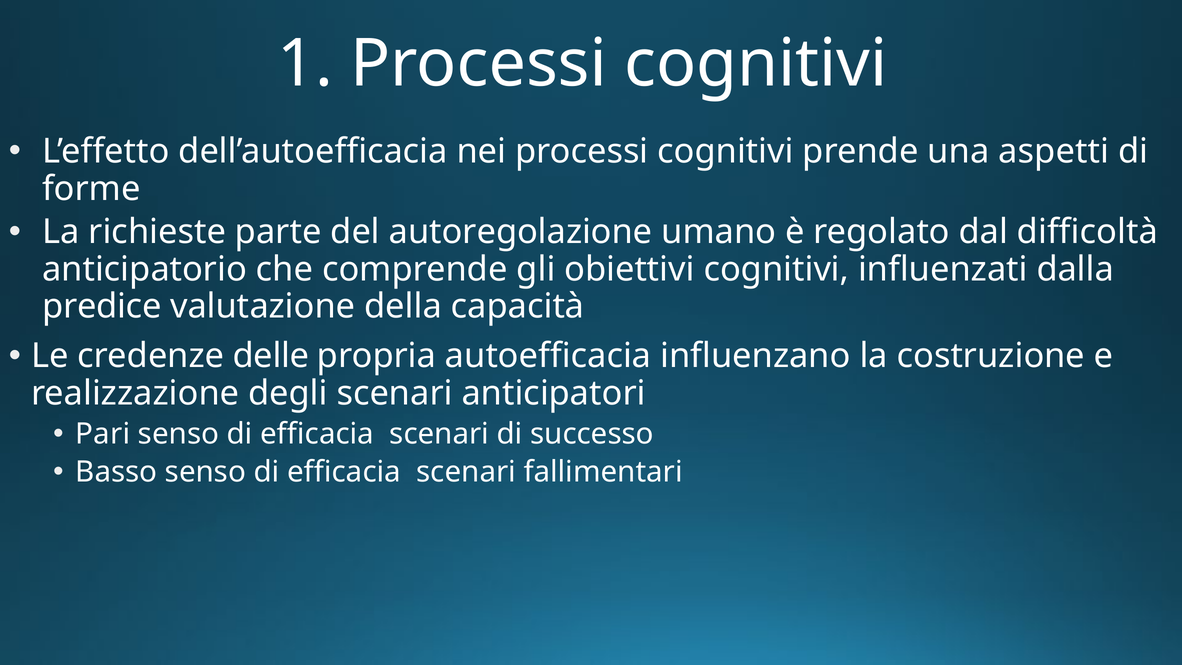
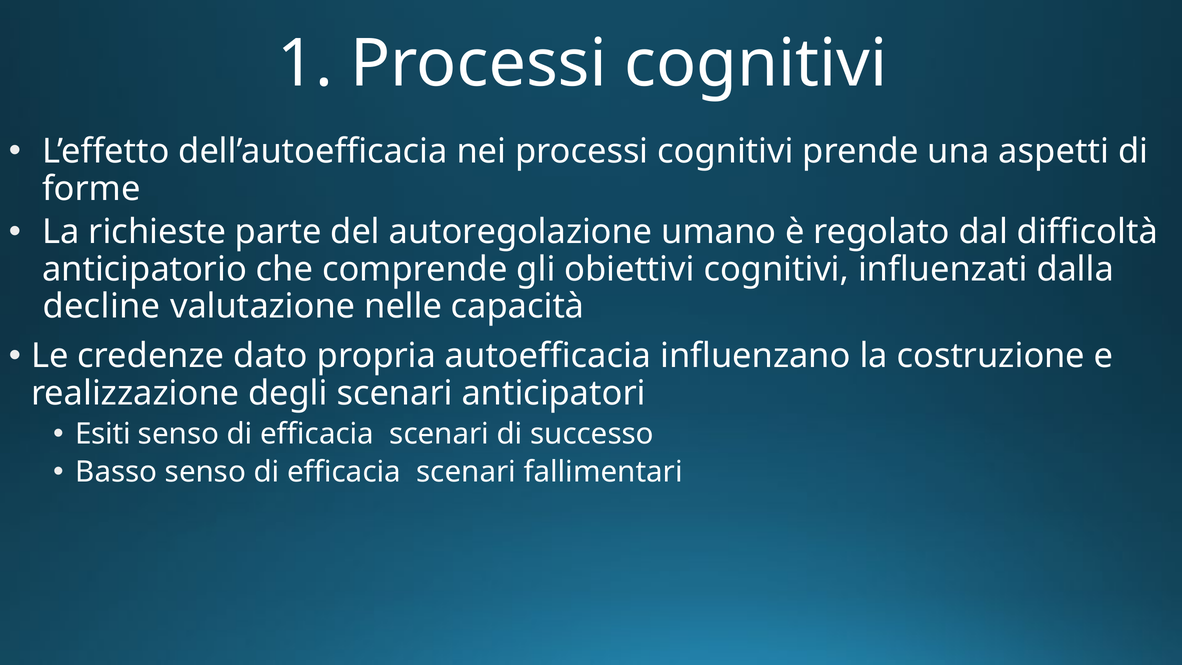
predice: predice -> decline (101, 306)
della: della -> nelle (403, 306)
delle: delle -> dato (271, 356)
Pari: Pari -> Esiti (103, 434)
